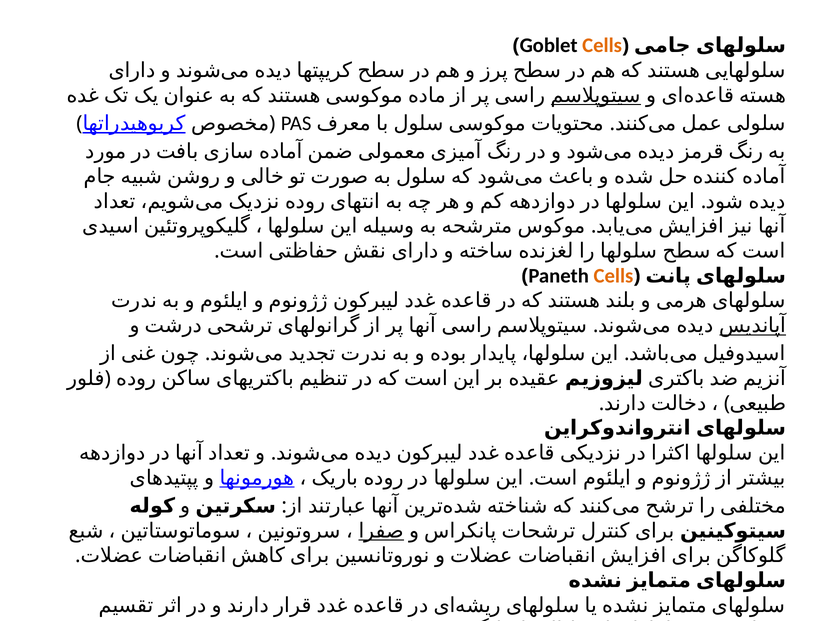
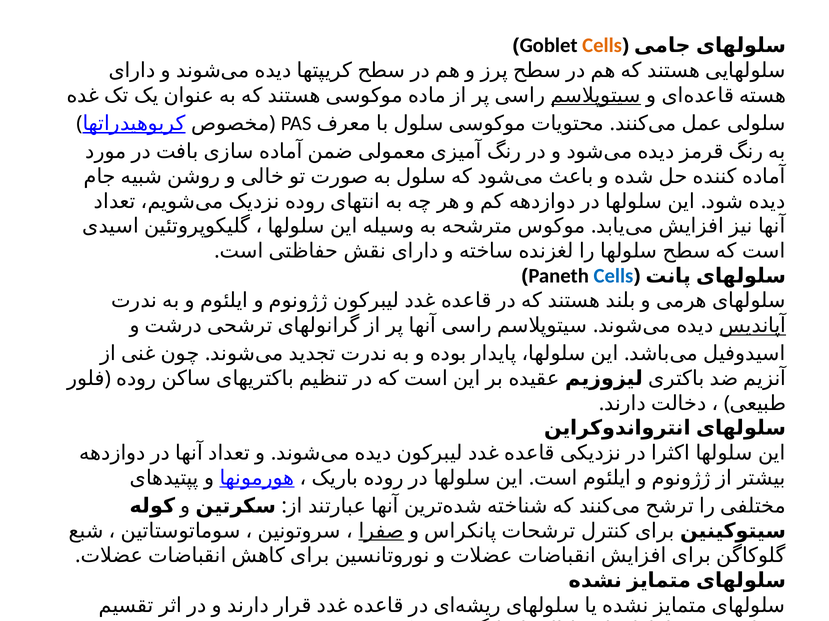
Cells colour: orange -> blue (613, 276)
